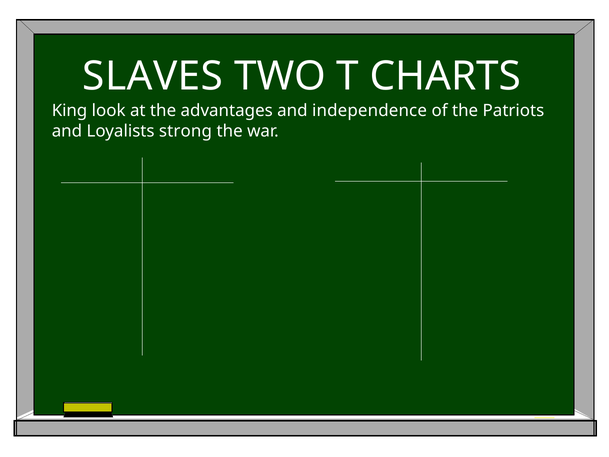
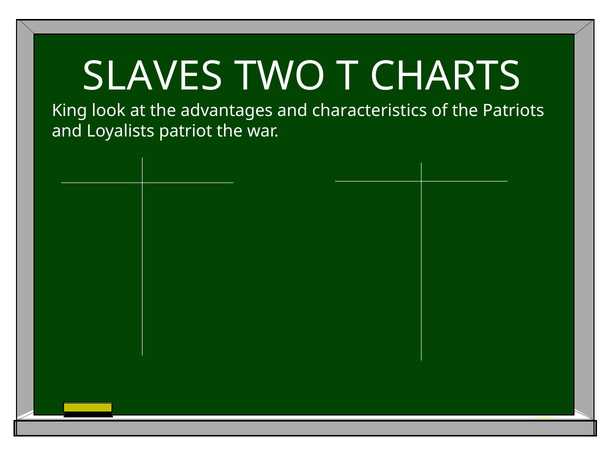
independence: independence -> characteristics (370, 111)
strong: strong -> patriot (186, 131)
